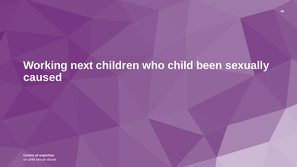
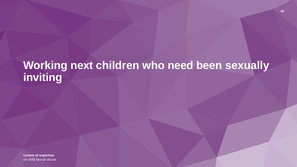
who child: child -> need (180, 65)
caused: caused -> inviting (43, 78)
